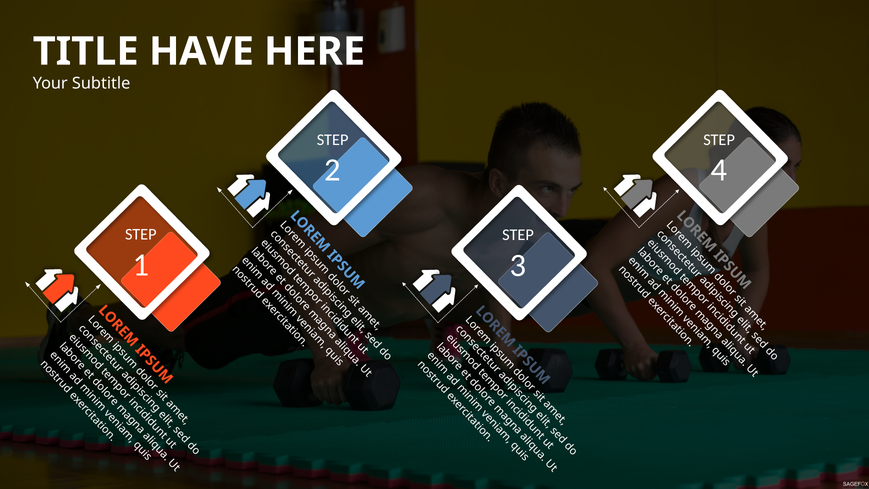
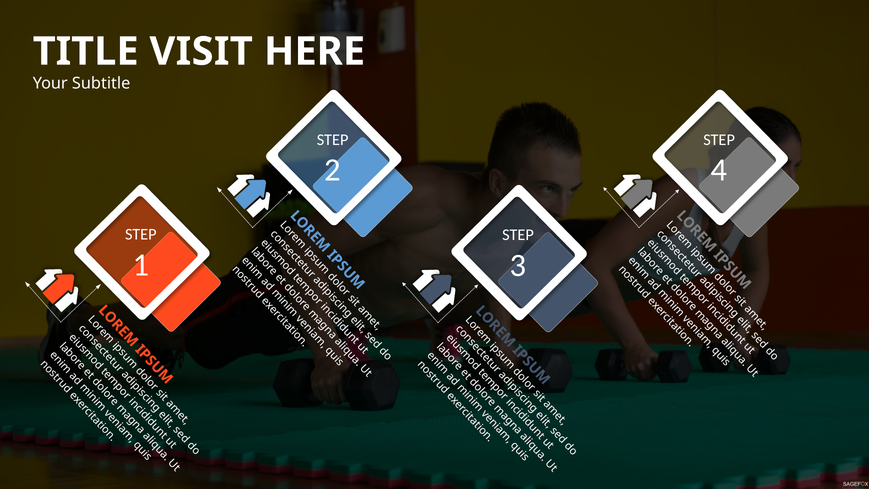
HAVE: HAVE -> VISIT (201, 52)
